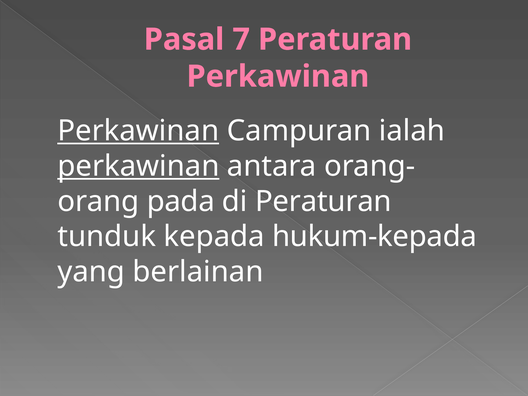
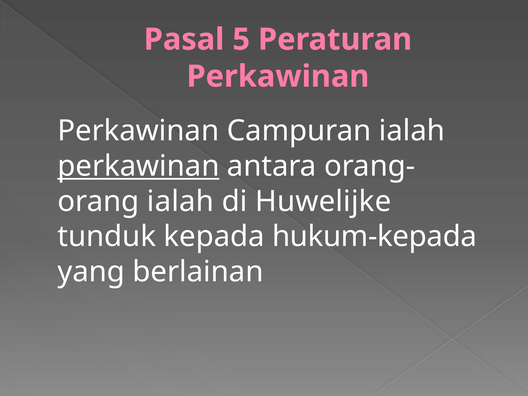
7: 7 -> 5 (241, 39)
Perkawinan underline: present -> none (138, 131)
pada: pada -> ialah (180, 201)
di Peraturan: Peraturan -> Huwelijke (323, 201)
